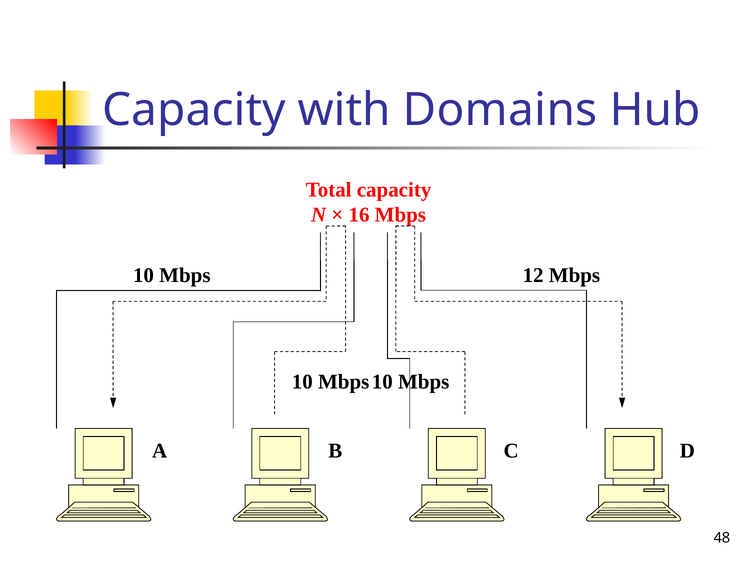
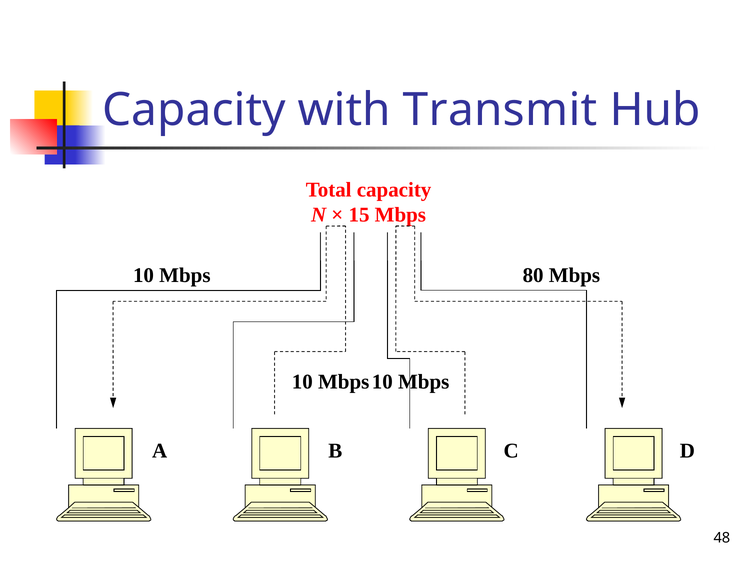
Domains: Domains -> Transmit (500, 110)
16: 16 -> 15 (359, 215)
12: 12 -> 80 (533, 275)
